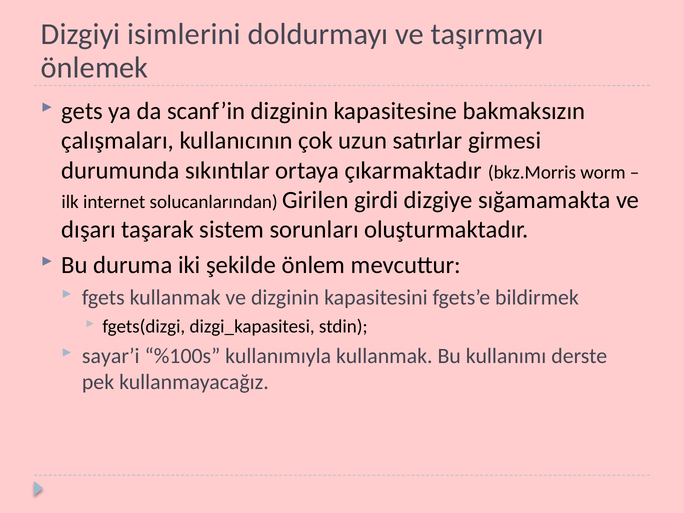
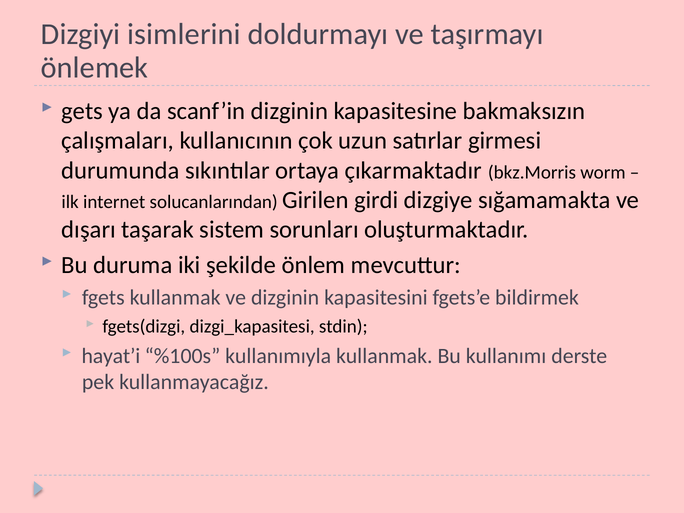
sayar’i: sayar’i -> hayat’i (111, 356)
